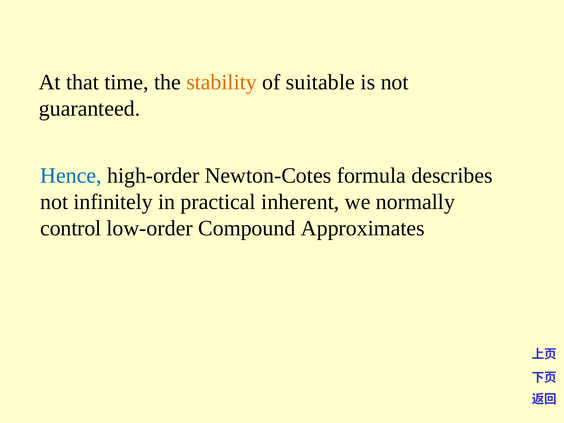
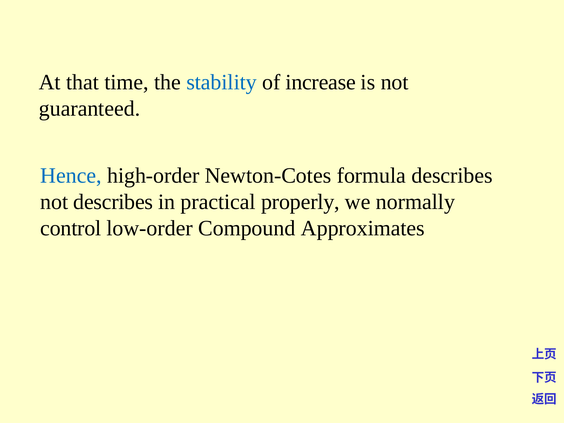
stability colour: orange -> blue (222, 82)
suitable: suitable -> increase (321, 82)
not infinitely: infinitely -> describes (113, 202)
inherent: inherent -> properly (300, 202)
